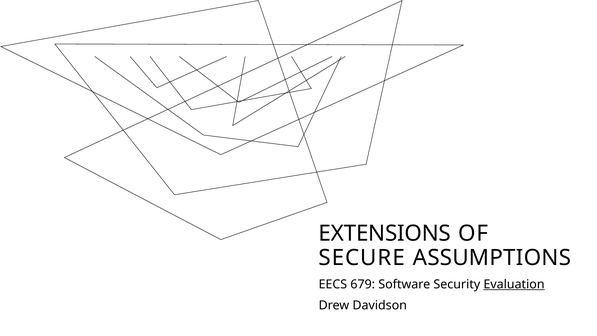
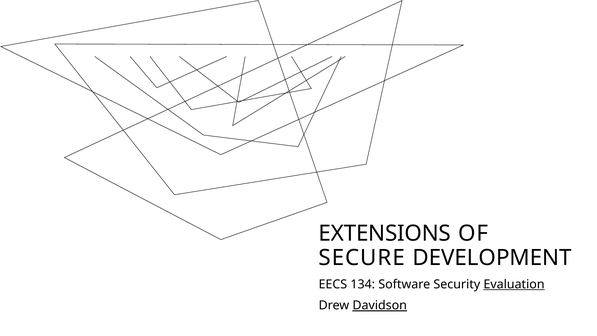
ASSUMPTIONS: ASSUMPTIONS -> DEVELOPMENT (492, 258)
679: 679 -> 134 (363, 284)
Davidson underline: none -> present (380, 305)
